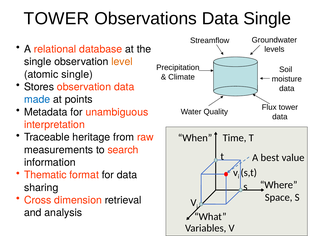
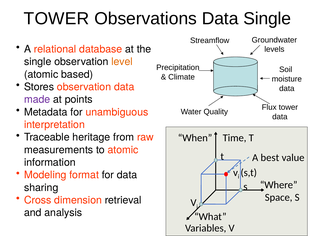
atomic single: single -> based (77, 74)
made colour: blue -> purple (37, 99)
to search: search -> atomic (123, 150)
Thematic: Thematic -> Modeling (45, 175)
